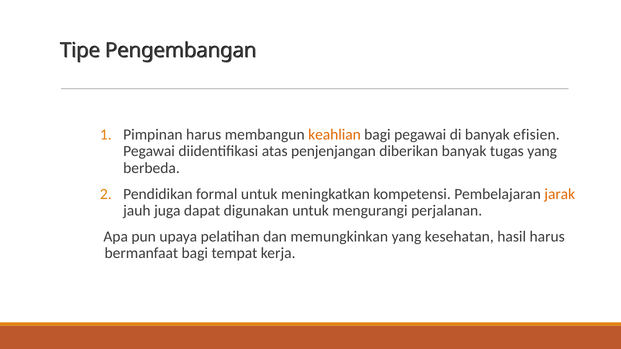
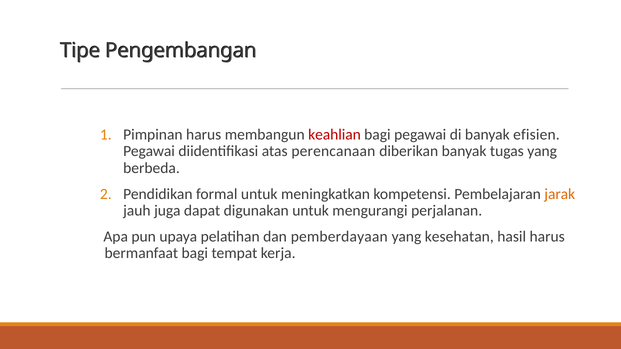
keahlian colour: orange -> red (334, 135)
penjenjangan: penjenjangan -> perencanaan (333, 152)
memungkinkan: memungkinkan -> pemberdayaan (339, 237)
